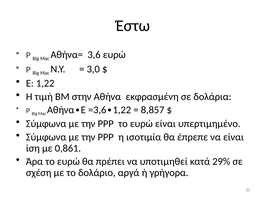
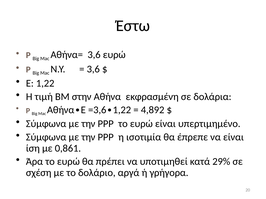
3,0: 3,0 -> 3,6 (93, 69)
8,857: 8,857 -> 4,892 (153, 110)
